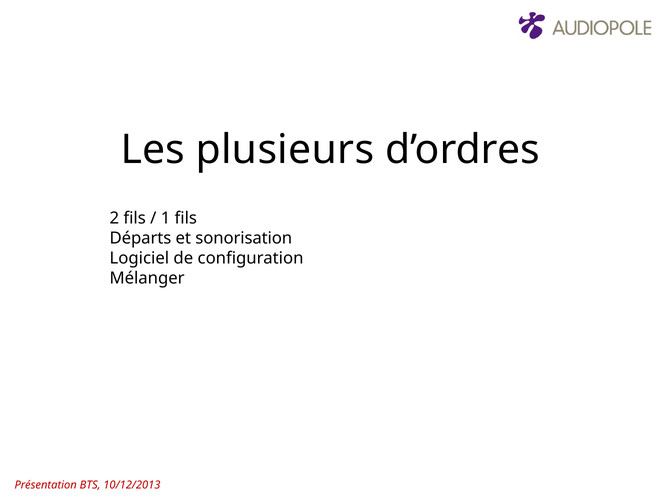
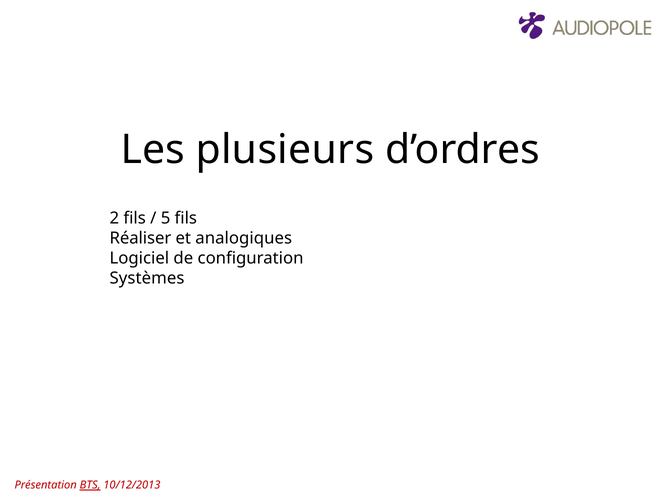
1: 1 -> 5 (166, 218)
Départs: Départs -> Réaliser (140, 238)
sonorisation: sonorisation -> analogiques (244, 238)
Mélanger: Mélanger -> Systèmes (147, 279)
BTS underline: none -> present (90, 486)
